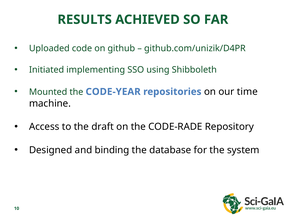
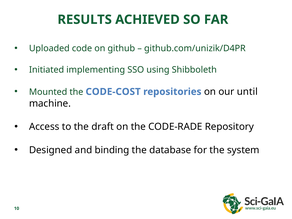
CODE-YEAR: CODE-YEAR -> CODE-COST (113, 92)
time: time -> until (247, 92)
